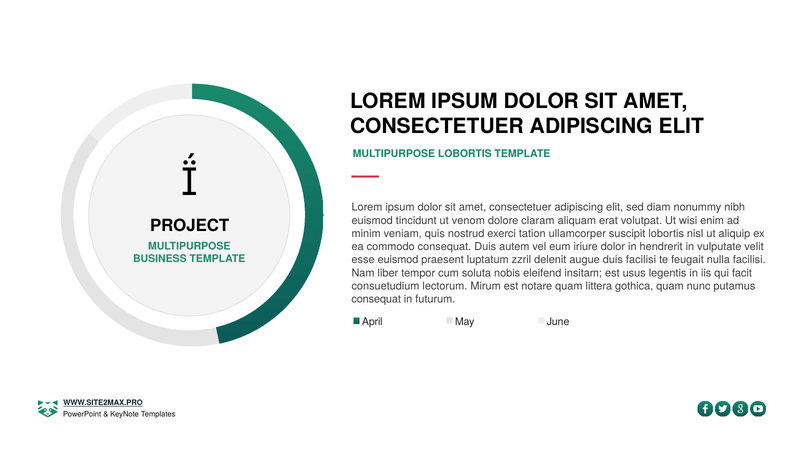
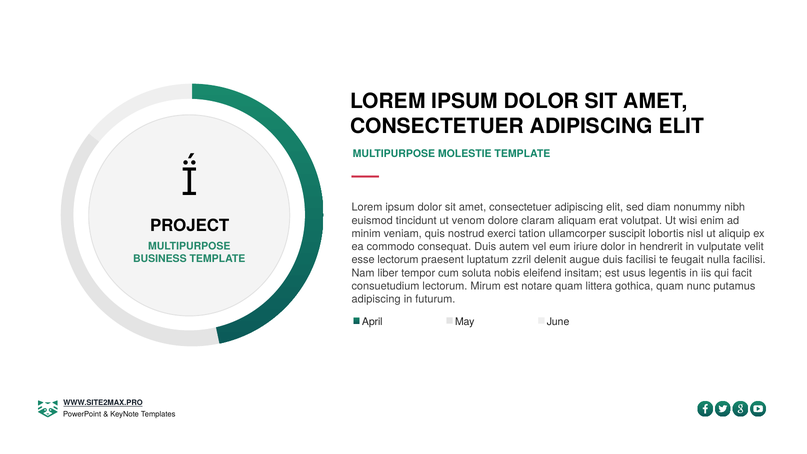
MULTIPURPOSE LOBORTIS: LOBORTIS -> MOLESTIE (465, 154)
esse euismod: euismod -> lectorum (398, 260)
consequat: consequat -> adipiscing (376, 299)
